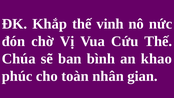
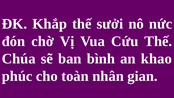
vinh: vinh -> sưởi (110, 24)
